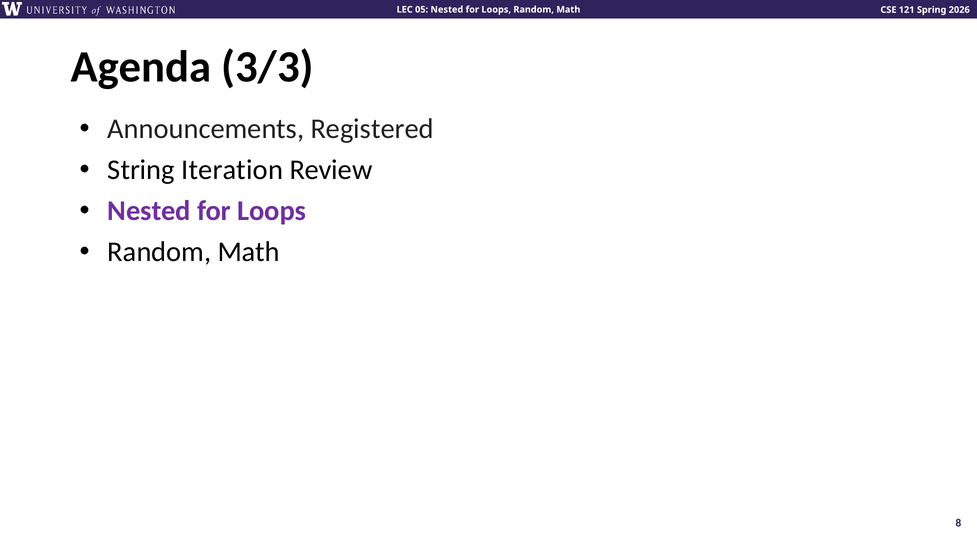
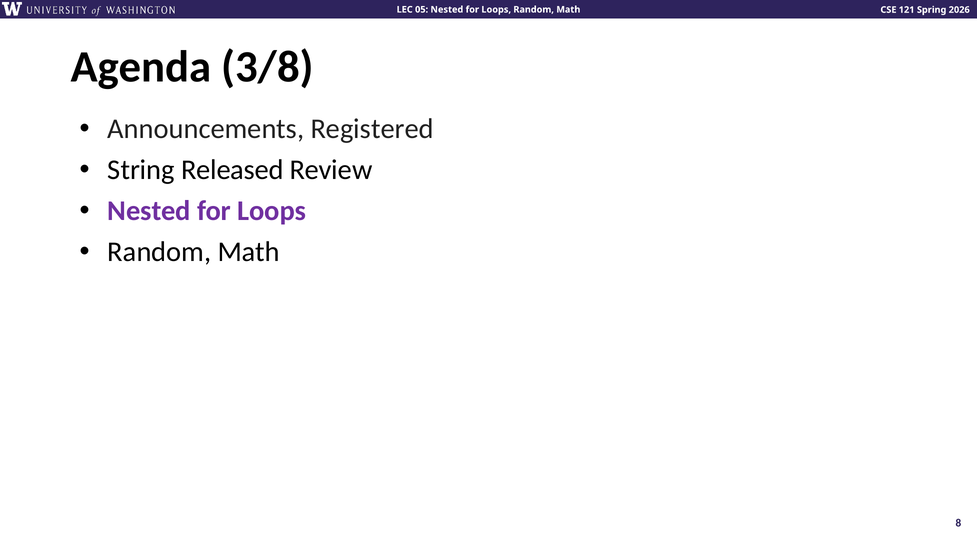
3/3: 3/3 -> 3/8 (268, 67)
Iteration: Iteration -> Released (232, 170)
